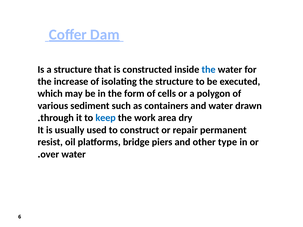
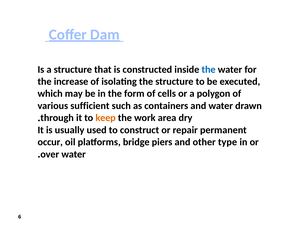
sediment: sediment -> sufficient (90, 106)
keep colour: blue -> orange (106, 118)
resist: resist -> occur (50, 142)
